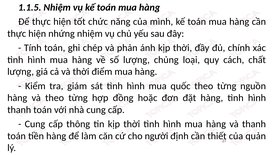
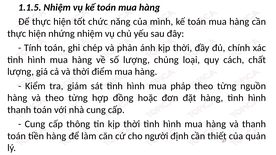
quốc: quốc -> pháp (181, 86)
